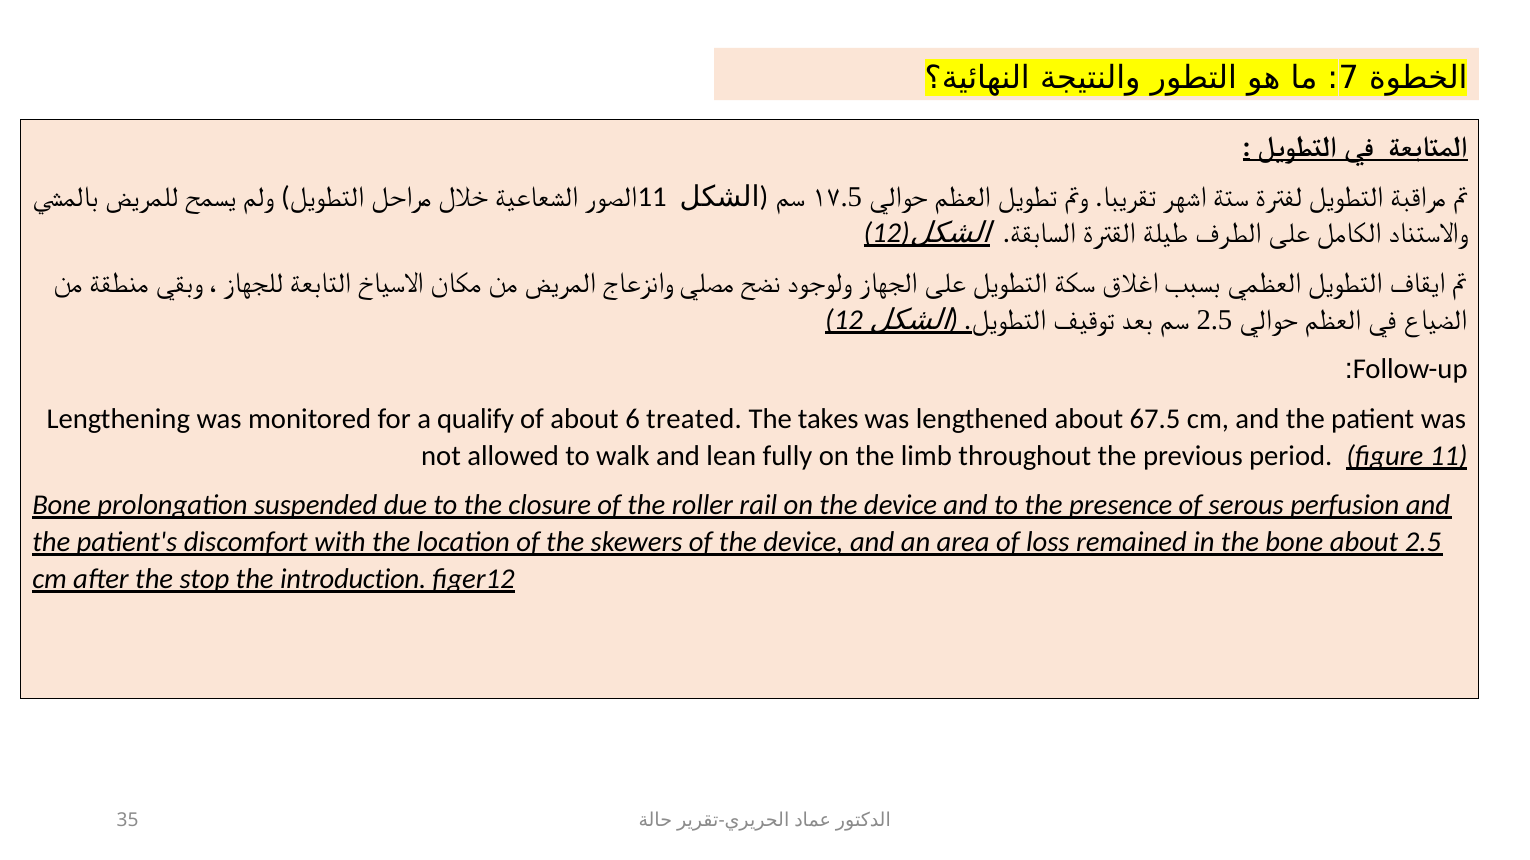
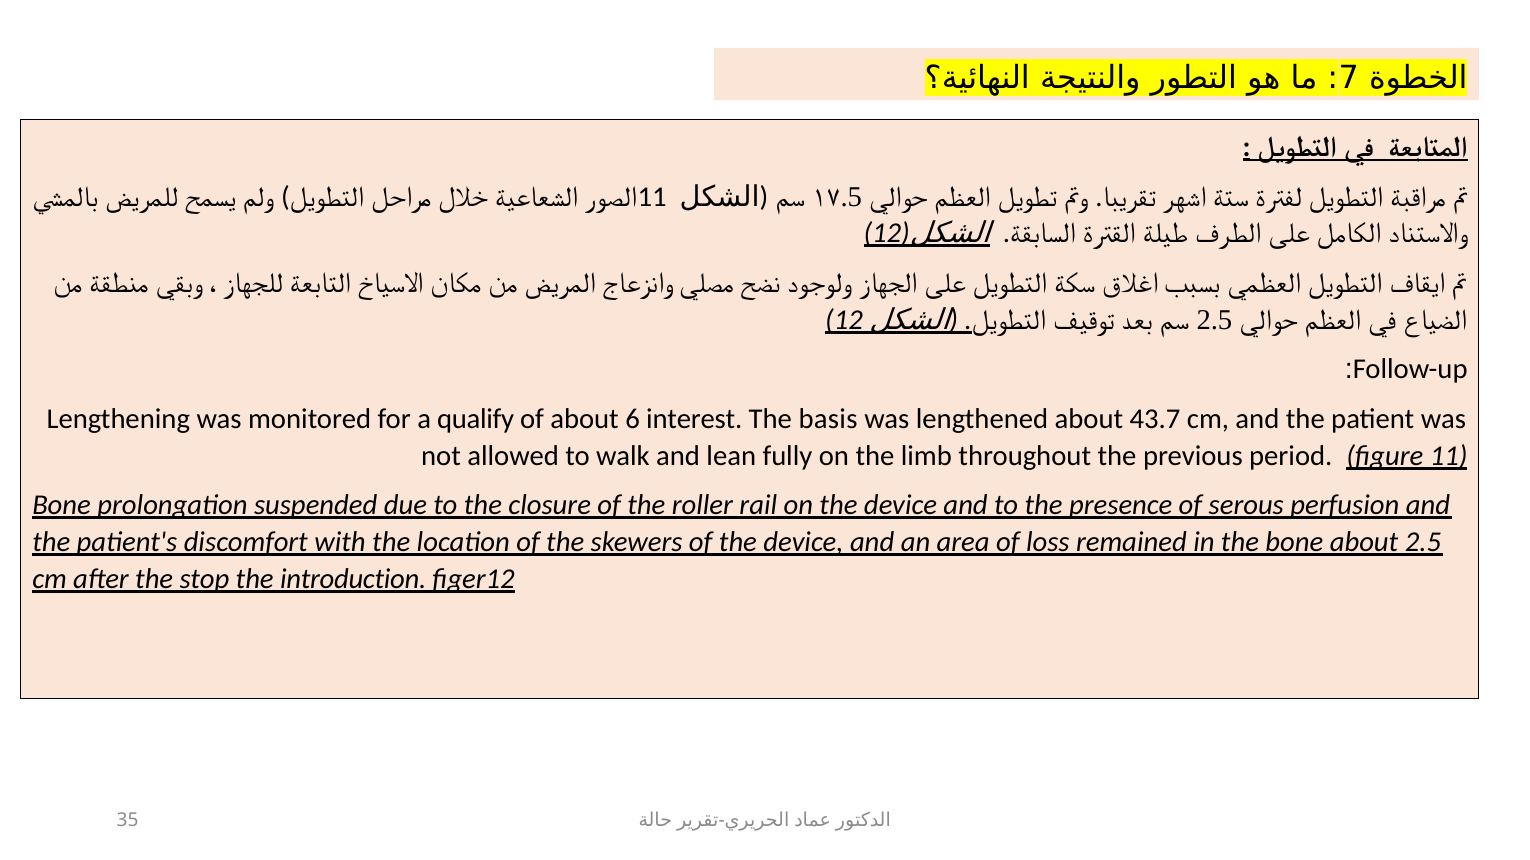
treated: treated -> interest (694, 419)
takes: takes -> basis (828, 419)
67.5: 67.5 -> 43.7 (1155, 419)
